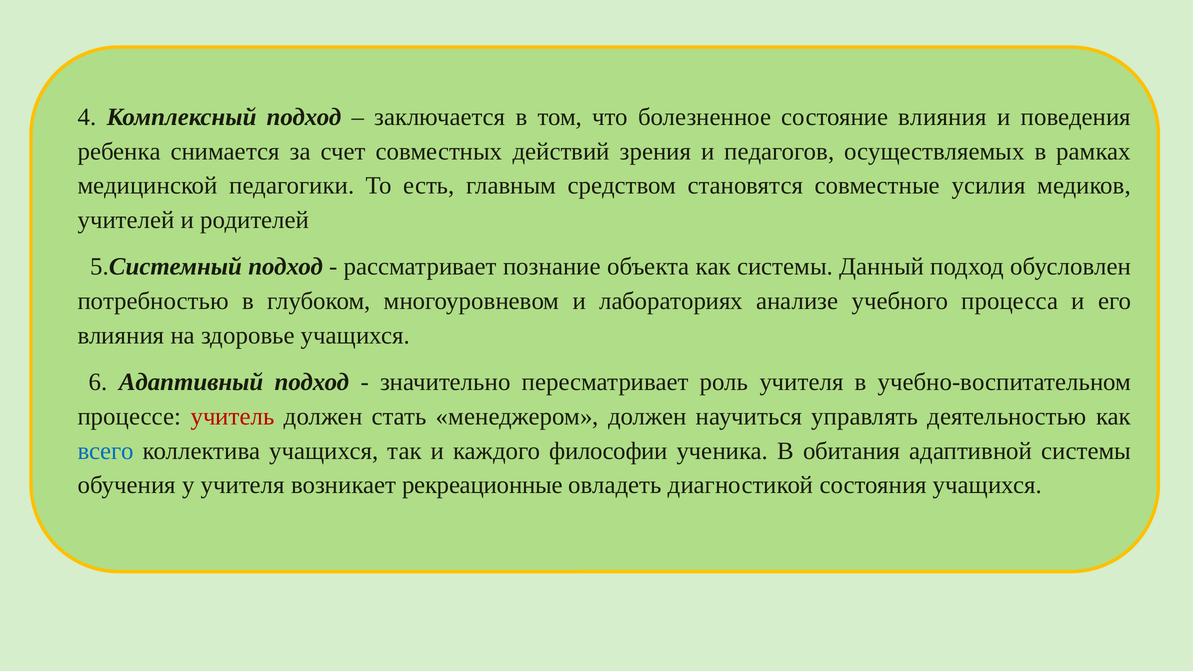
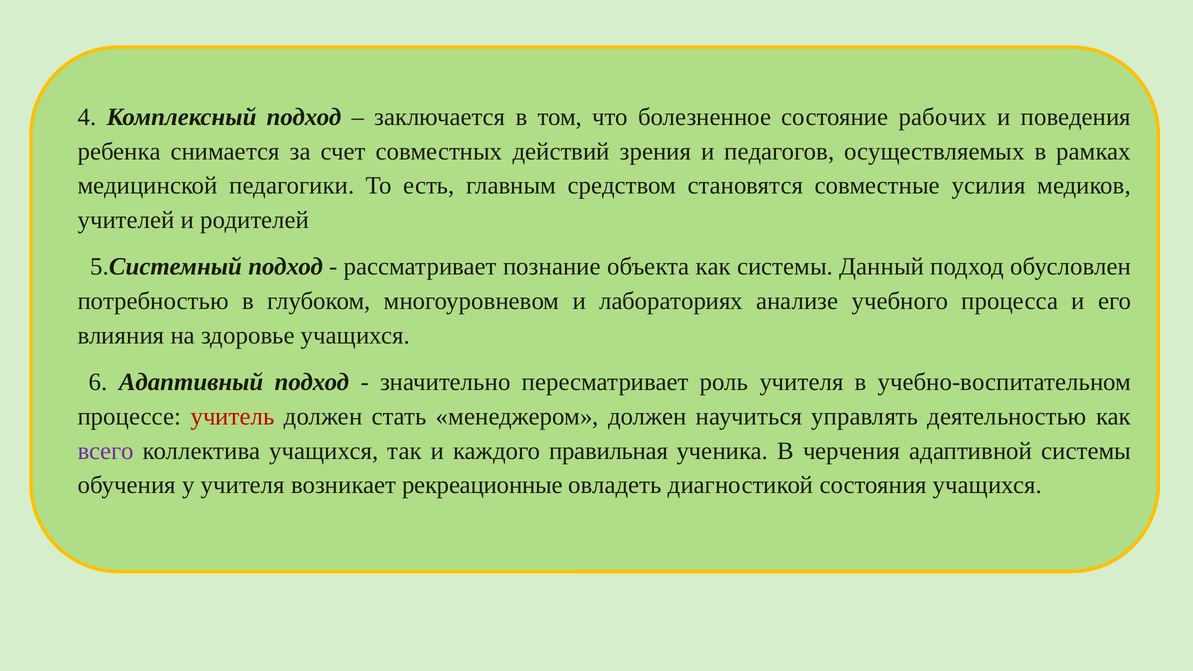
состояние влияния: влияния -> рабочих (943, 117)
всего colour: blue -> purple (106, 451)
философии: философии -> правильная (609, 451)
обитания: обитания -> черчения (852, 451)
